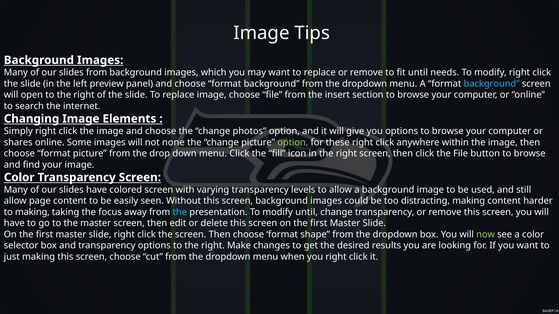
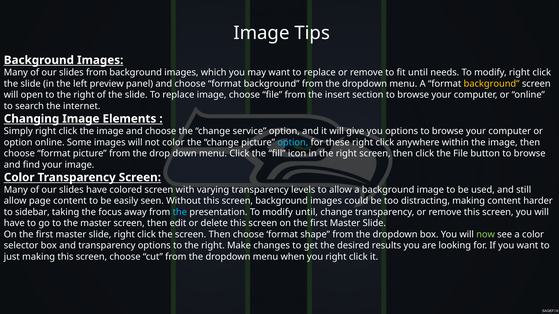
background colour: light blue -> yellow (492, 84)
photos: photos -> service (250, 131)
shares: shares -> option (18, 142)
not none: none -> color (173, 142)
option colour: light green -> light blue (293, 142)
to making: making -> sidebar (32, 212)
